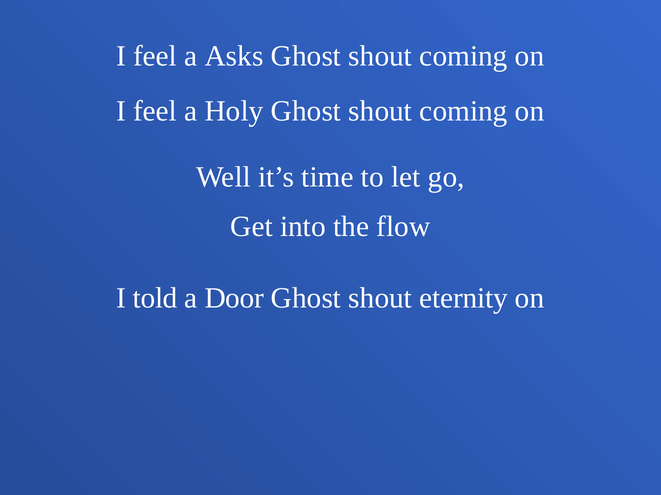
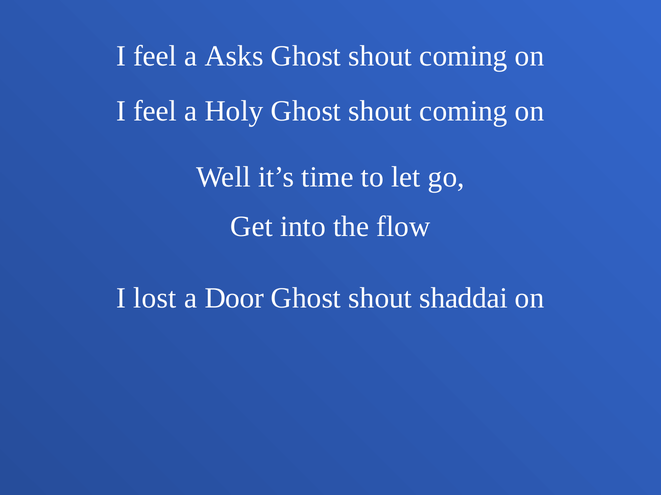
told: told -> lost (155, 298)
eternity: eternity -> shaddai (464, 298)
